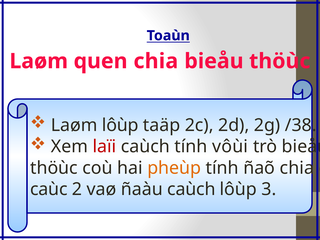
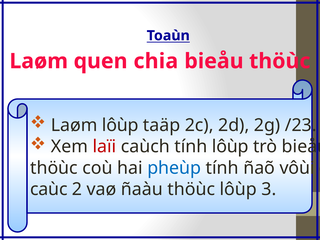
/38: /38 -> /23 (301, 125)
tính vôùi: vôùi -> lôùp (230, 147)
pheùp colour: orange -> blue (174, 168)
ñaõ chia: chia -> vôùi (297, 168)
ñaàu caùch: caùch -> thöùc (191, 189)
